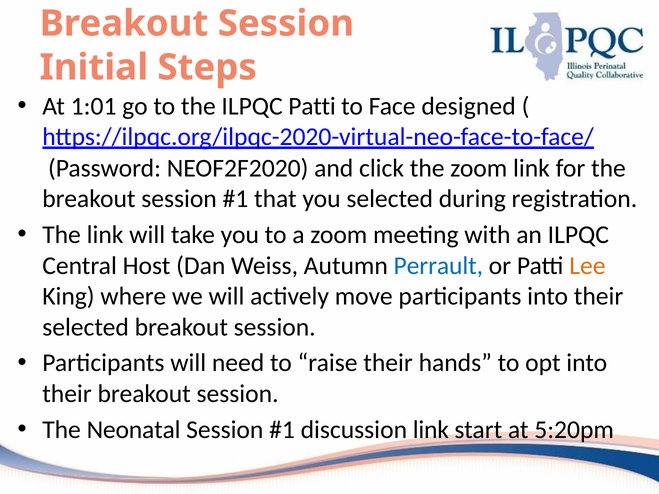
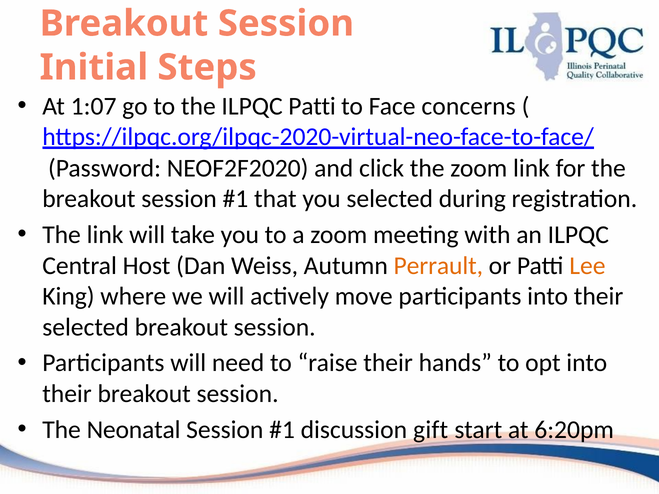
1:01: 1:01 -> 1:07 (94, 106)
designed: designed -> concerns (469, 106)
Perrault colour: blue -> orange (438, 266)
discussion link: link -> gift (431, 430)
5:20pm: 5:20pm -> 6:20pm (574, 430)
